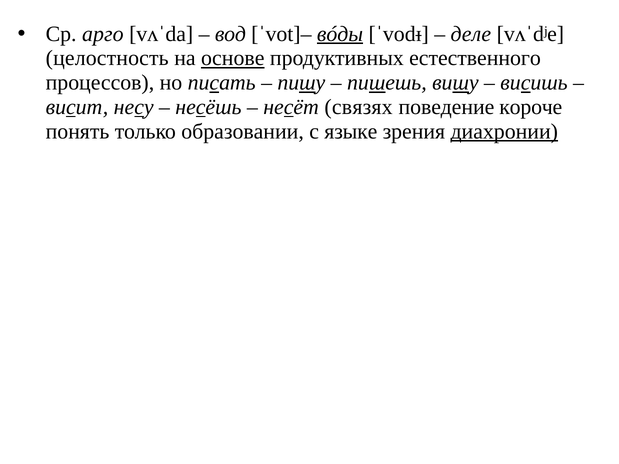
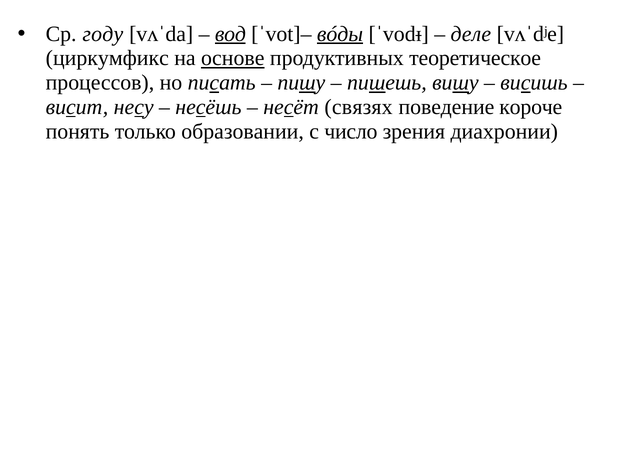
арго: арго -> году (103, 34)
вод underline: none -> present (230, 34)
целостность: целостность -> циркумфикс (107, 58)
естественного: естественного -> теоретическое (475, 58)
языке: языке -> число (351, 131)
диахронии underline: present -> none (504, 131)
